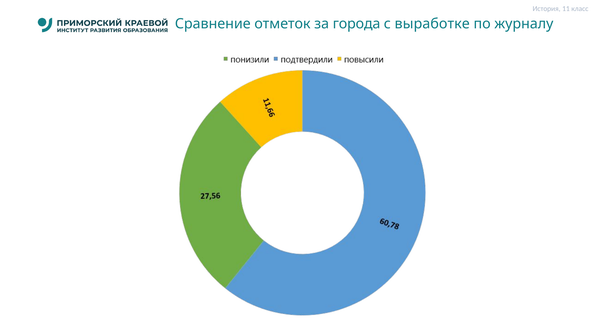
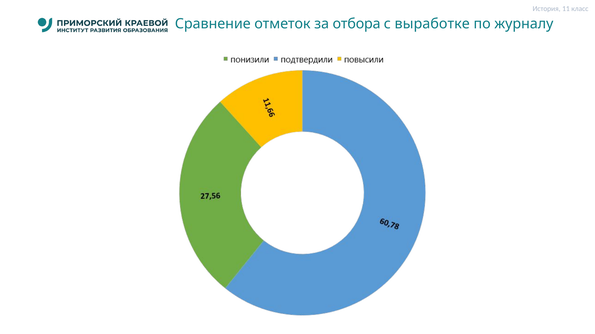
города: города -> отбора (357, 24)
